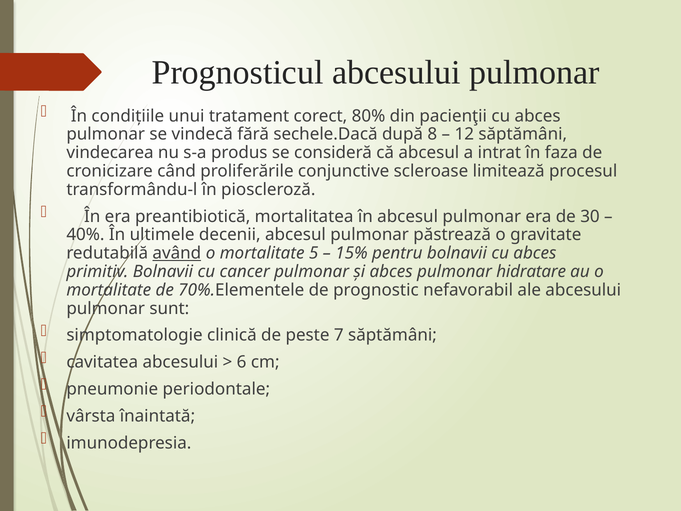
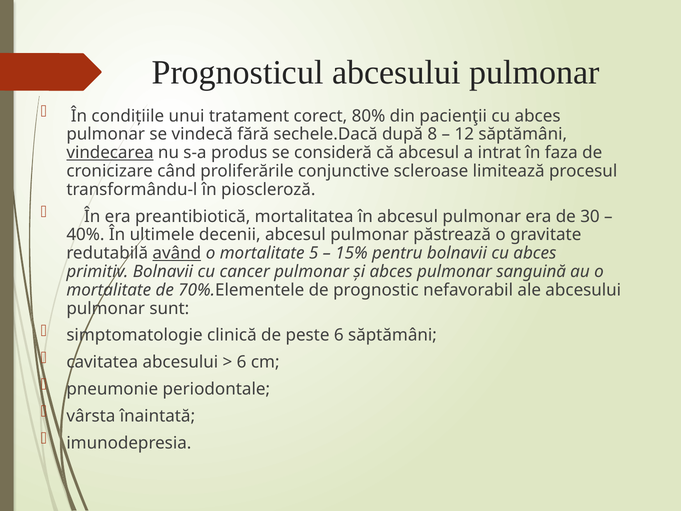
vindecarea underline: none -> present (110, 153)
hidratare: hidratare -> sanguină (531, 272)
peste 7: 7 -> 6 (339, 335)
